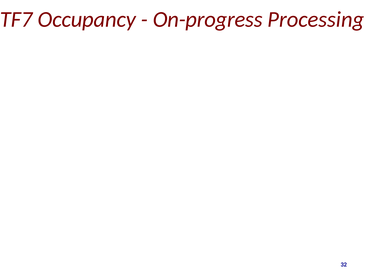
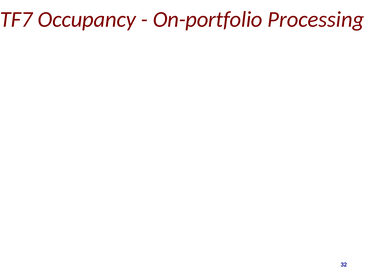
On-progress: On-progress -> On-portfolio (208, 19)
